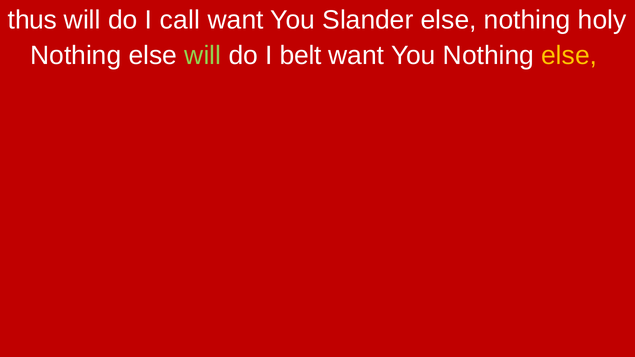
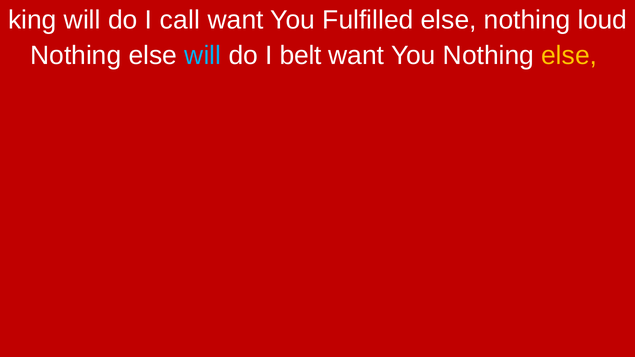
thus: thus -> king (32, 20)
Slander: Slander -> Fulfilled (368, 20)
holy: holy -> loud (602, 20)
will colour: light green -> light blue (203, 55)
